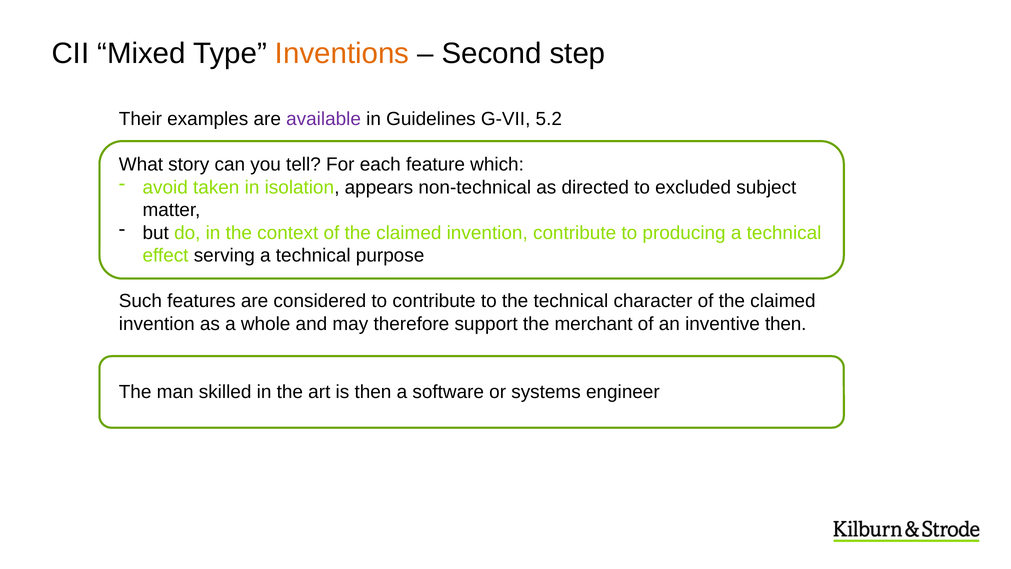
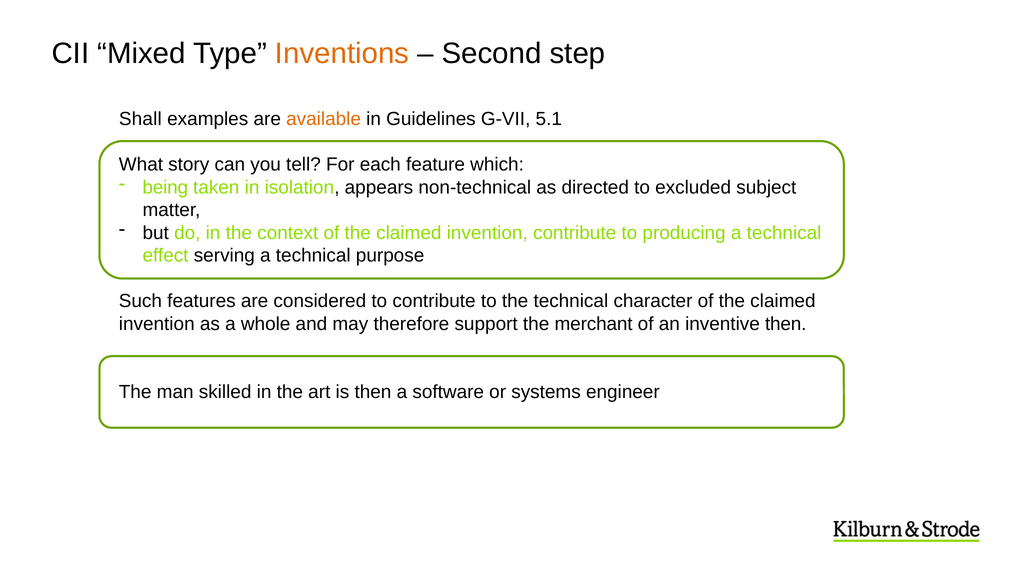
Their: Their -> Shall (140, 119)
available colour: purple -> orange (324, 119)
5.2: 5.2 -> 5.1 (549, 119)
avoid: avoid -> being (165, 187)
